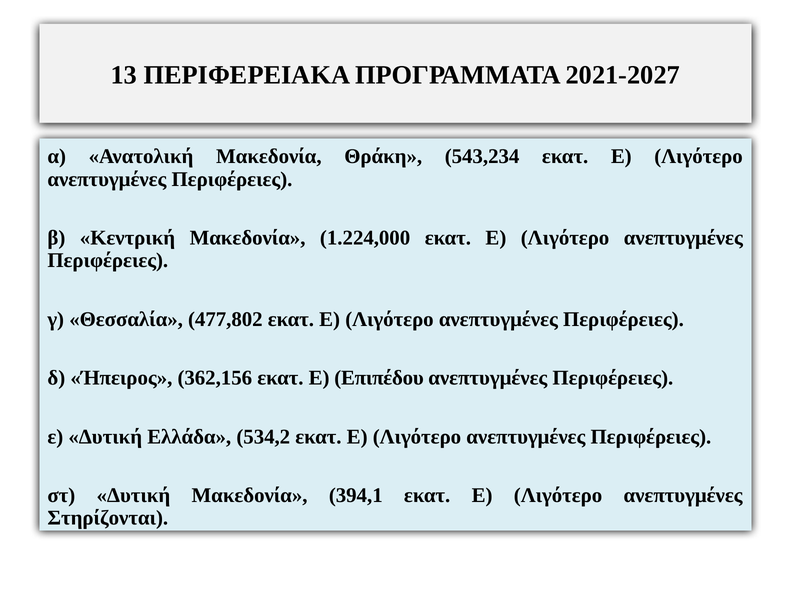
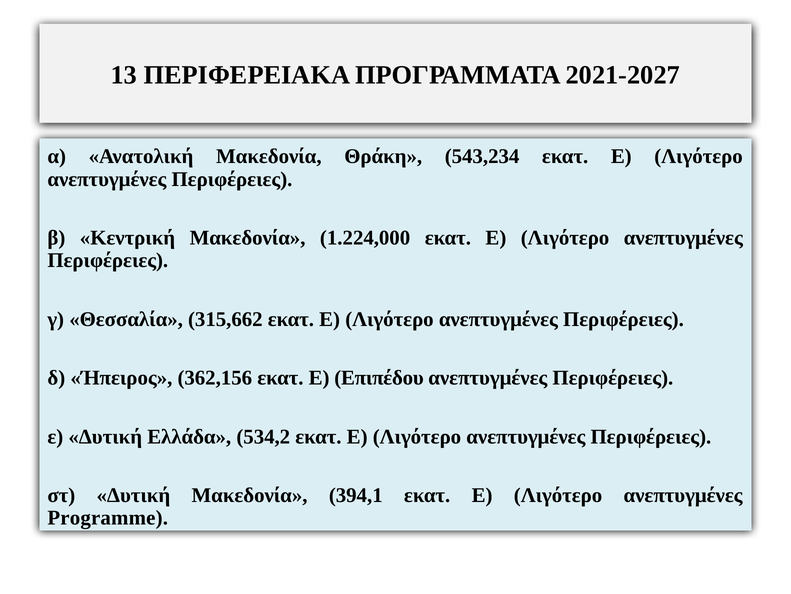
477,802: 477,802 -> 315,662 (225, 319)
Στηρίζονται: Στηρίζονται -> Programme (108, 517)
